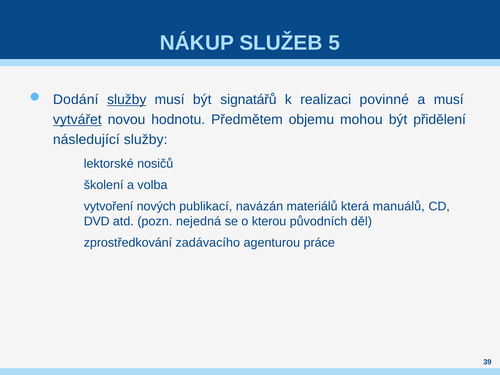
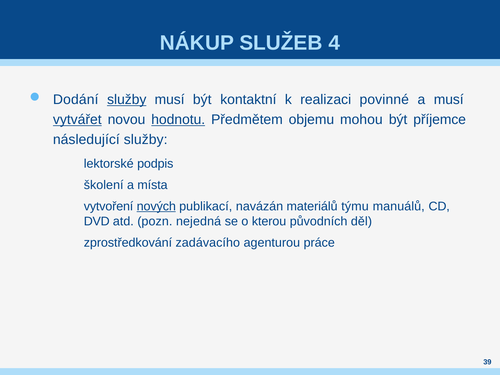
5: 5 -> 4 (334, 43)
signatářů: signatářů -> kontaktní (248, 100)
hodnotu underline: none -> present (178, 120)
přidělení: přidělení -> příjemce (440, 120)
nosičů: nosičů -> podpis (155, 164)
volba: volba -> místa (152, 185)
nových underline: none -> present (156, 206)
která: která -> týmu (355, 206)
